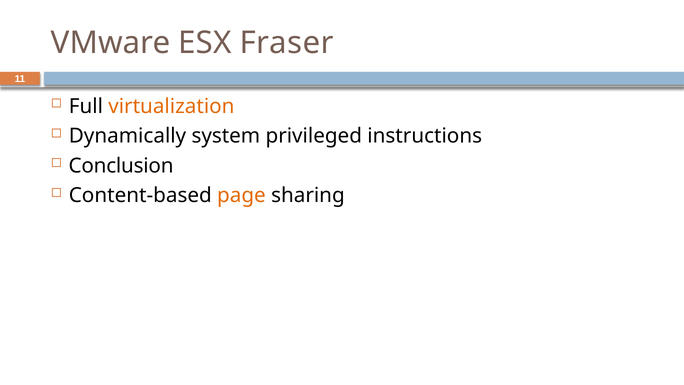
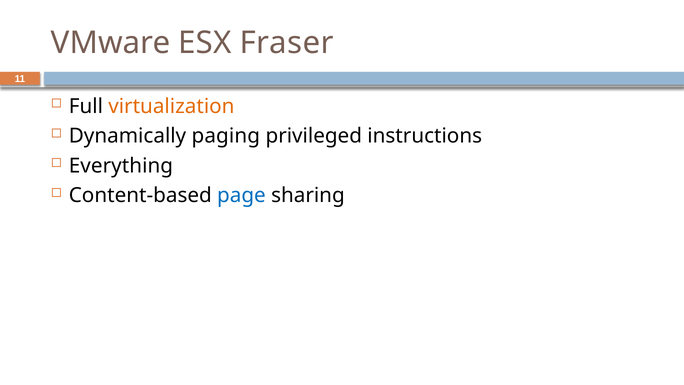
system: system -> paging (226, 136)
Conclusion: Conclusion -> Everything (121, 166)
page colour: orange -> blue (241, 196)
